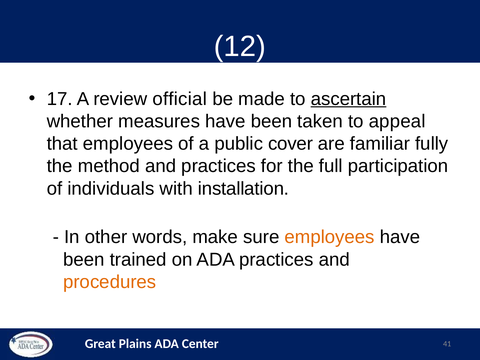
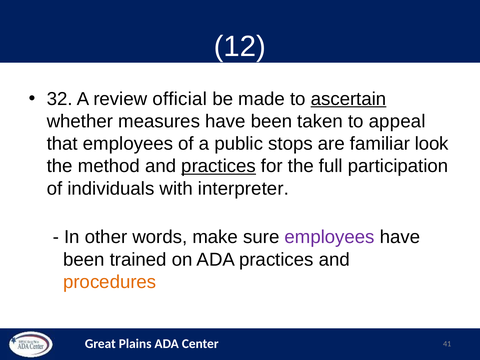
17: 17 -> 32 (60, 99)
cover: cover -> stops (291, 144)
fully: fully -> look (432, 144)
practices underline: none -> present (219, 166)
installation: installation -> interpreter (243, 189)
employees colour: orange -> purple (330, 237)
